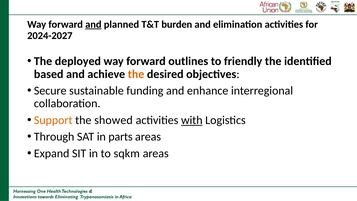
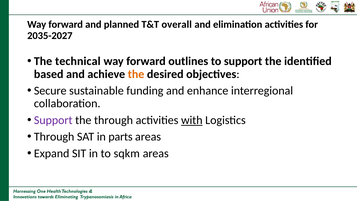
and underline: present -> none (93, 24)
burden: burden -> overall (177, 24)
2024-2027: 2024-2027 -> 2035-2027 (50, 36)
deployed: deployed -> technical (78, 61)
to friendly: friendly -> support (243, 61)
Support colour: orange -> purple (53, 120)
the showed: showed -> through (114, 120)
